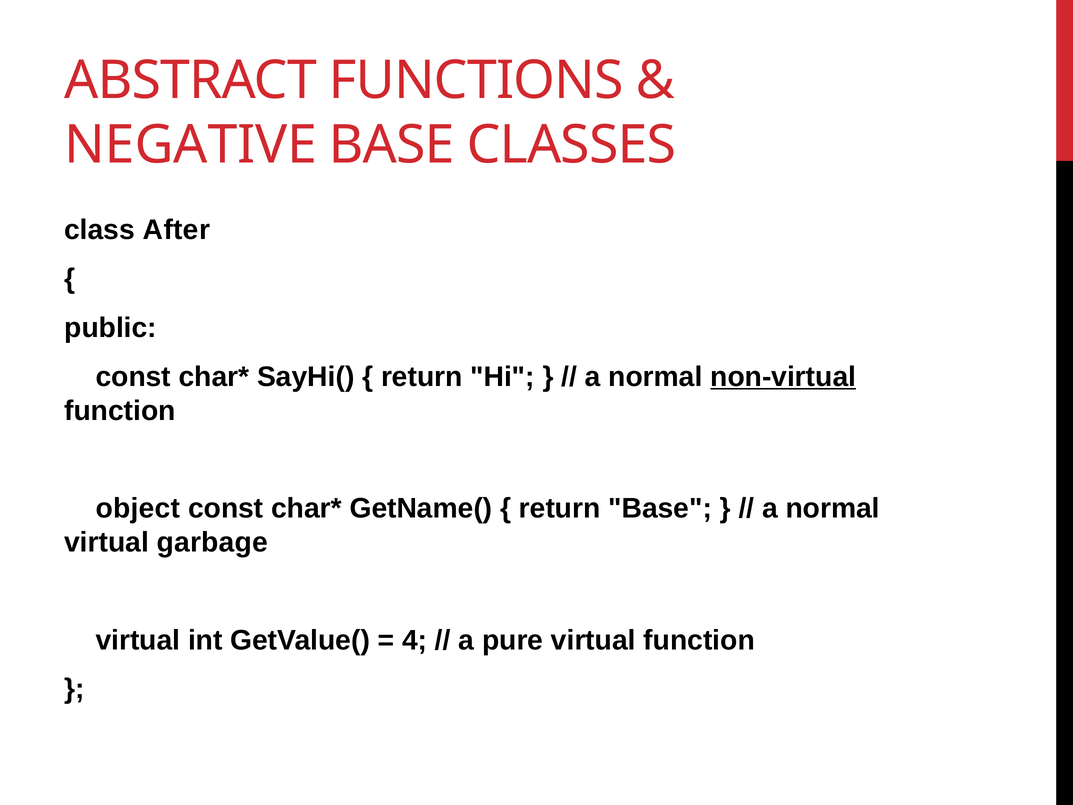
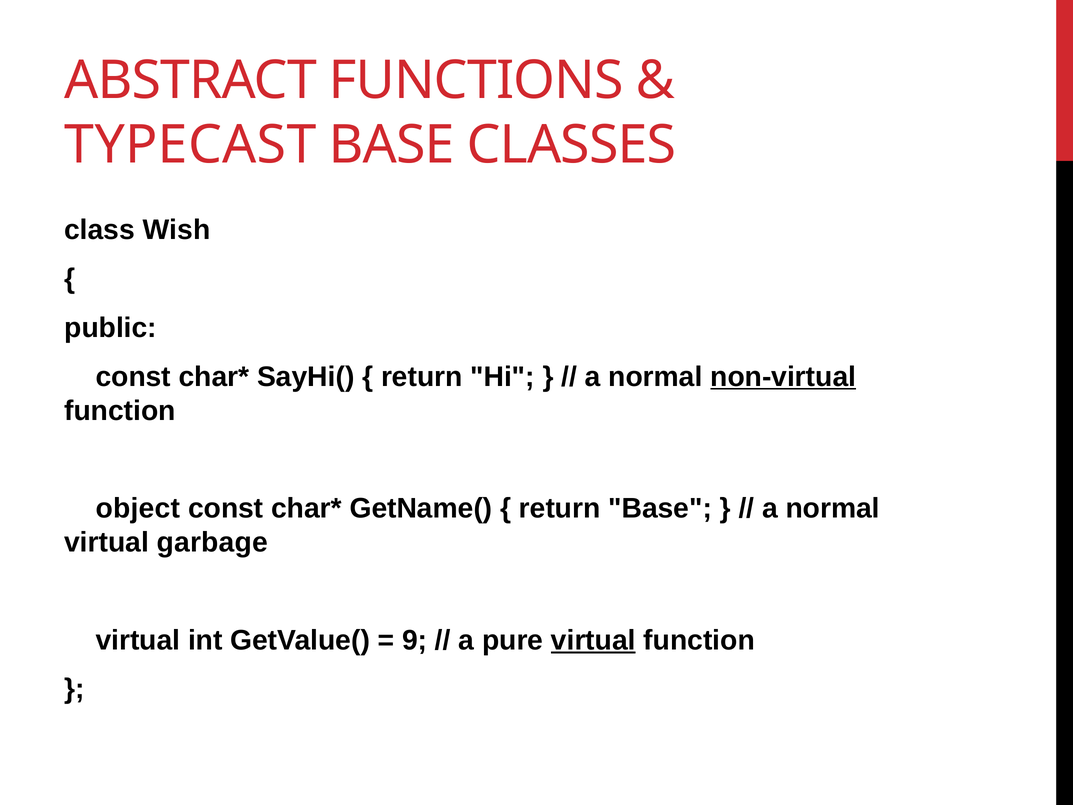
NEGATIVE: NEGATIVE -> TYPECAST (190, 145)
After: After -> Wish (177, 230)
4: 4 -> 9 (415, 640)
virtual underline: none -> present (593, 640)
